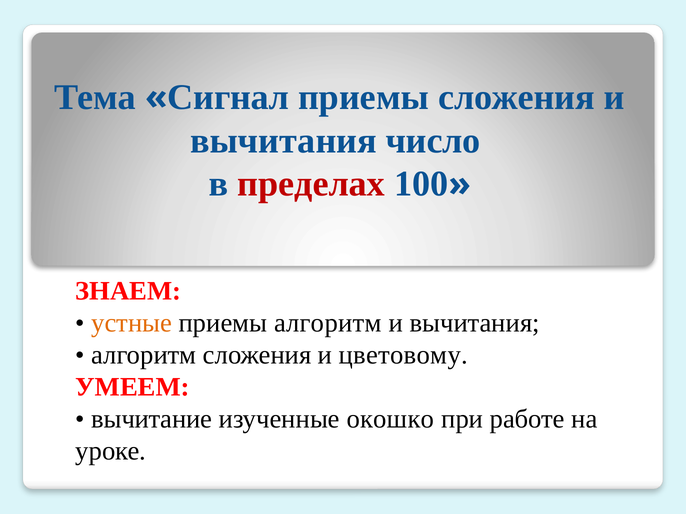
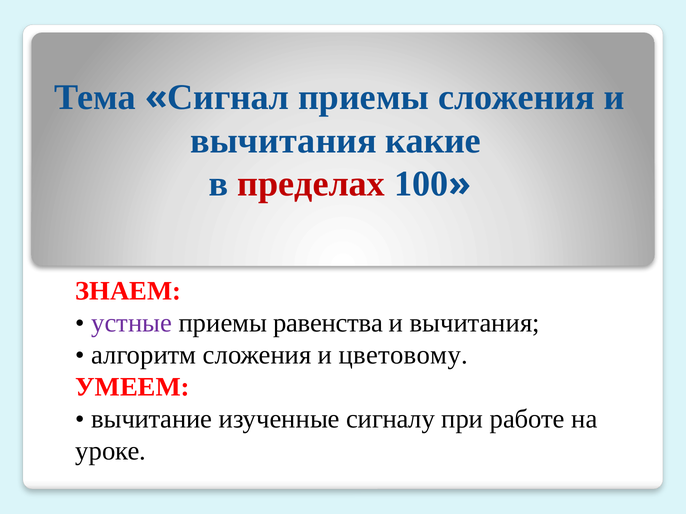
число: число -> какие (433, 141)
устные colour: orange -> purple (132, 323)
приемы алгоритм: алгоритм -> равенства (328, 323)
окошко: окошко -> сигналу (391, 419)
